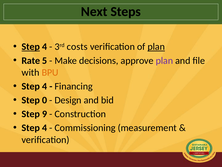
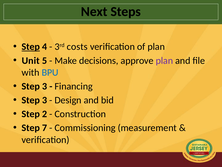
plan underline: present -> none (156, 47)
Rate: Rate -> Unit (31, 60)
BPU colour: orange -> blue (50, 72)
4: 4 -> 3 (45, 86)
0: 0 -> 3 (45, 100)
9: 9 -> 2 (45, 114)
4: 4 -> 7 (45, 128)
